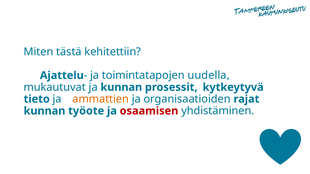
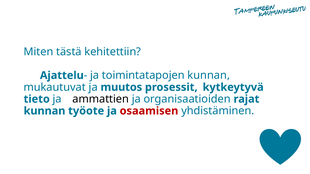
toimintatapojen uudella: uudella -> kunnan (209, 76)
ja kunnan: kunnan -> muutos (121, 87)
ammattien colour: orange -> black (101, 99)
